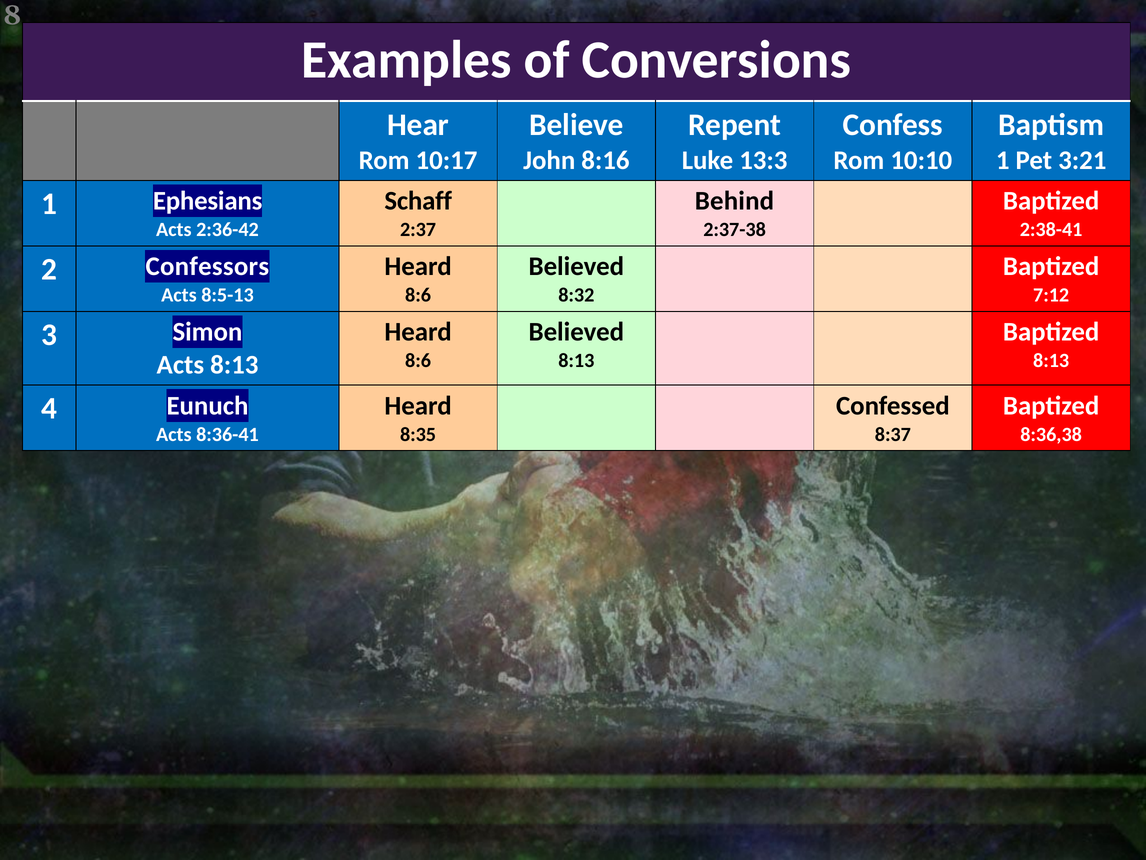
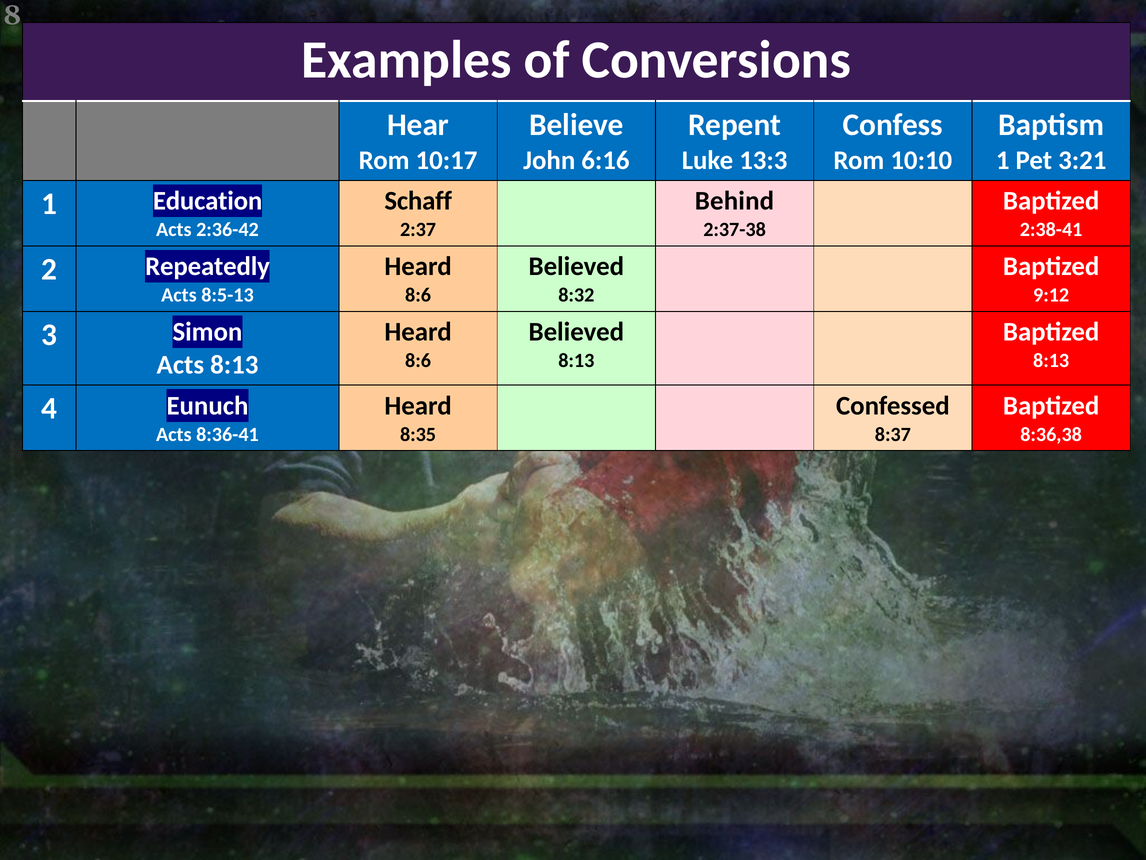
8:16: 8:16 -> 6:16 (605, 160)
Ephesians: Ephesians -> Education (208, 201)
Confessors: Confessors -> Repeatedly (208, 266)
7:12: 7:12 -> 9:12 (1051, 295)
